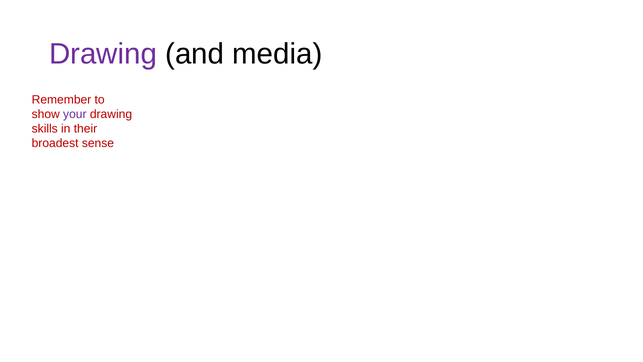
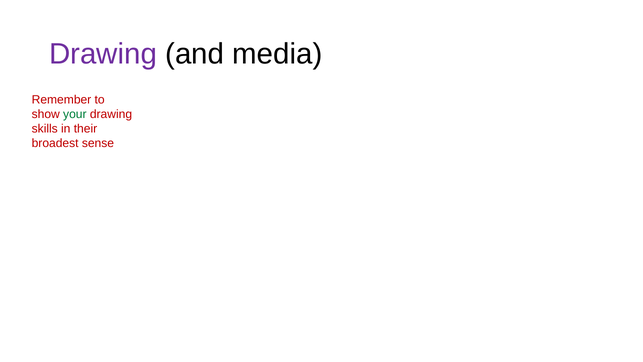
your colour: purple -> green (75, 114)
